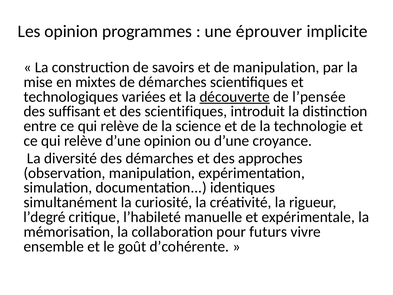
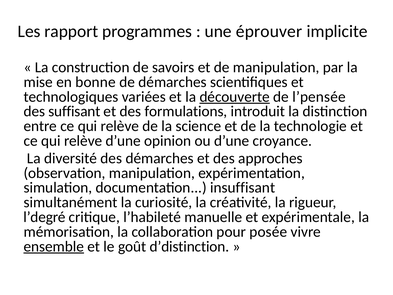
Les opinion: opinion -> rapport (71, 31)
mixtes: mixtes -> bonne (96, 82)
des scientifiques: scientifiques -> formulations (186, 111)
identiques: identiques -> insuffisant (243, 188)
futurs: futurs -> posée (268, 232)
ensemble underline: none -> present (54, 246)
d’cohérente: d’cohérente -> d’distinction (189, 246)
